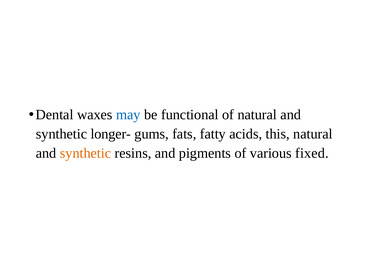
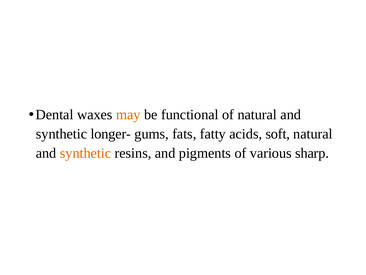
may colour: blue -> orange (128, 114)
this: this -> soft (278, 134)
fixed: fixed -> sharp (312, 153)
